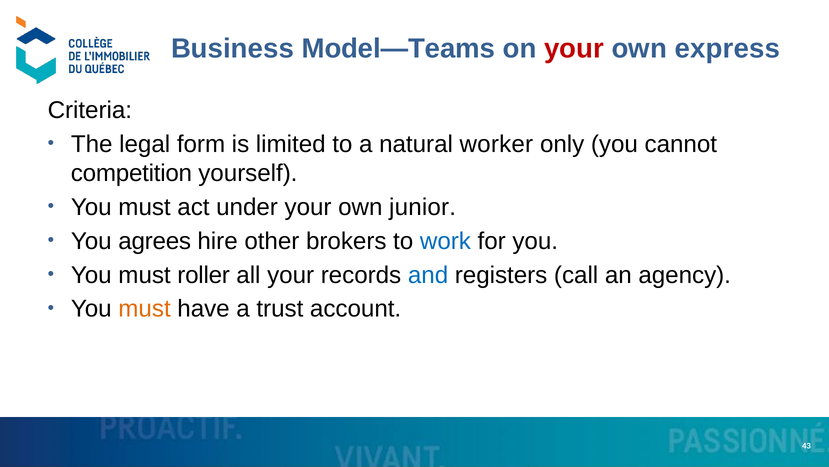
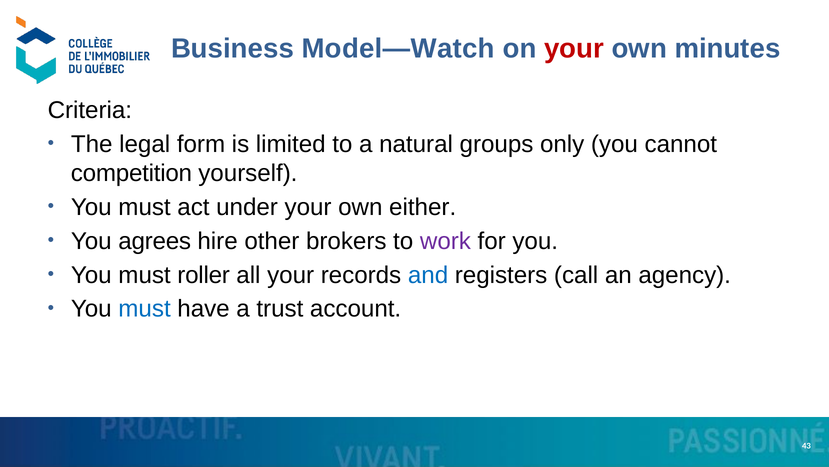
Model—Teams: Model—Teams -> Model—Watch (398, 49)
express: express -> minutes (727, 49)
worker: worker -> groups (496, 144)
junior: junior -> either (423, 207)
work colour: blue -> purple (445, 241)
must colour: orange -> blue (145, 309)
